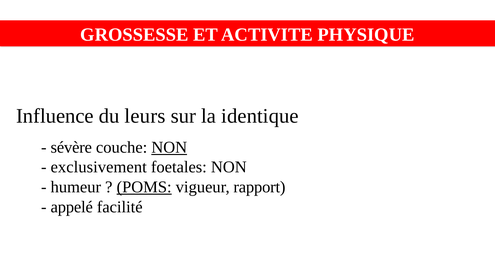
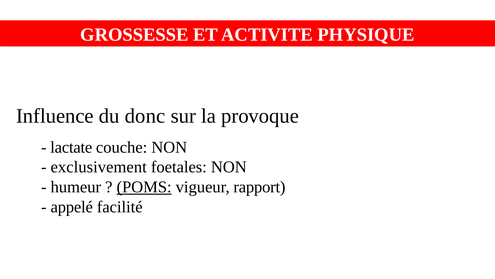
leurs: leurs -> donc (145, 116)
identique: identique -> provoque (260, 116)
sévère: sévère -> lactate (71, 147)
NON underline: present -> none (169, 147)
